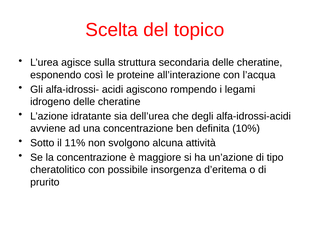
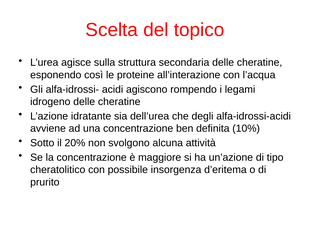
11%: 11% -> 20% (75, 143)
